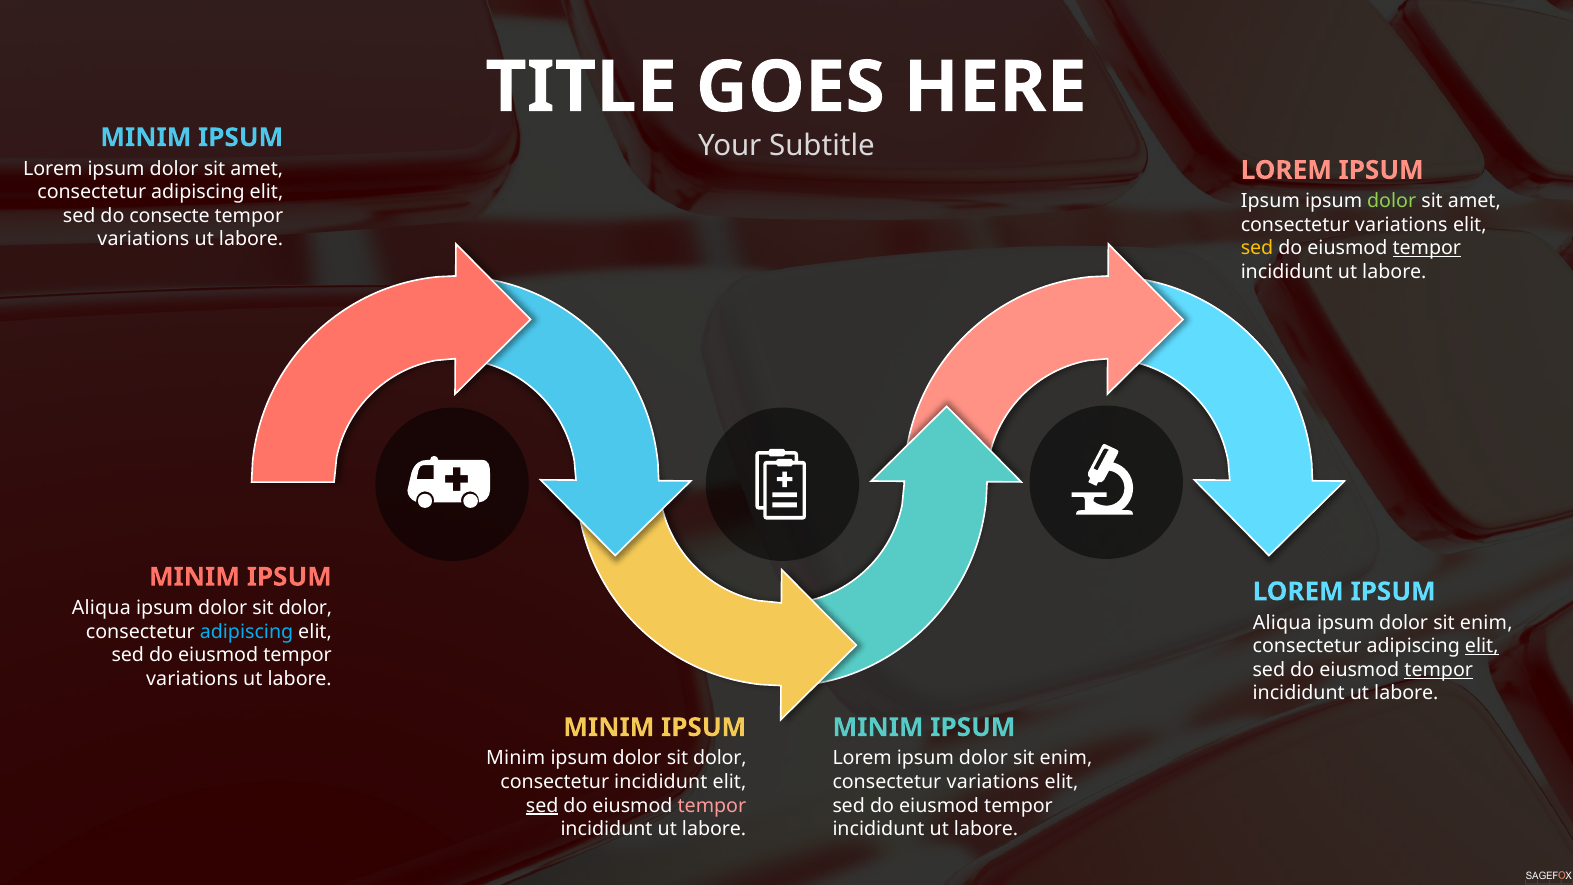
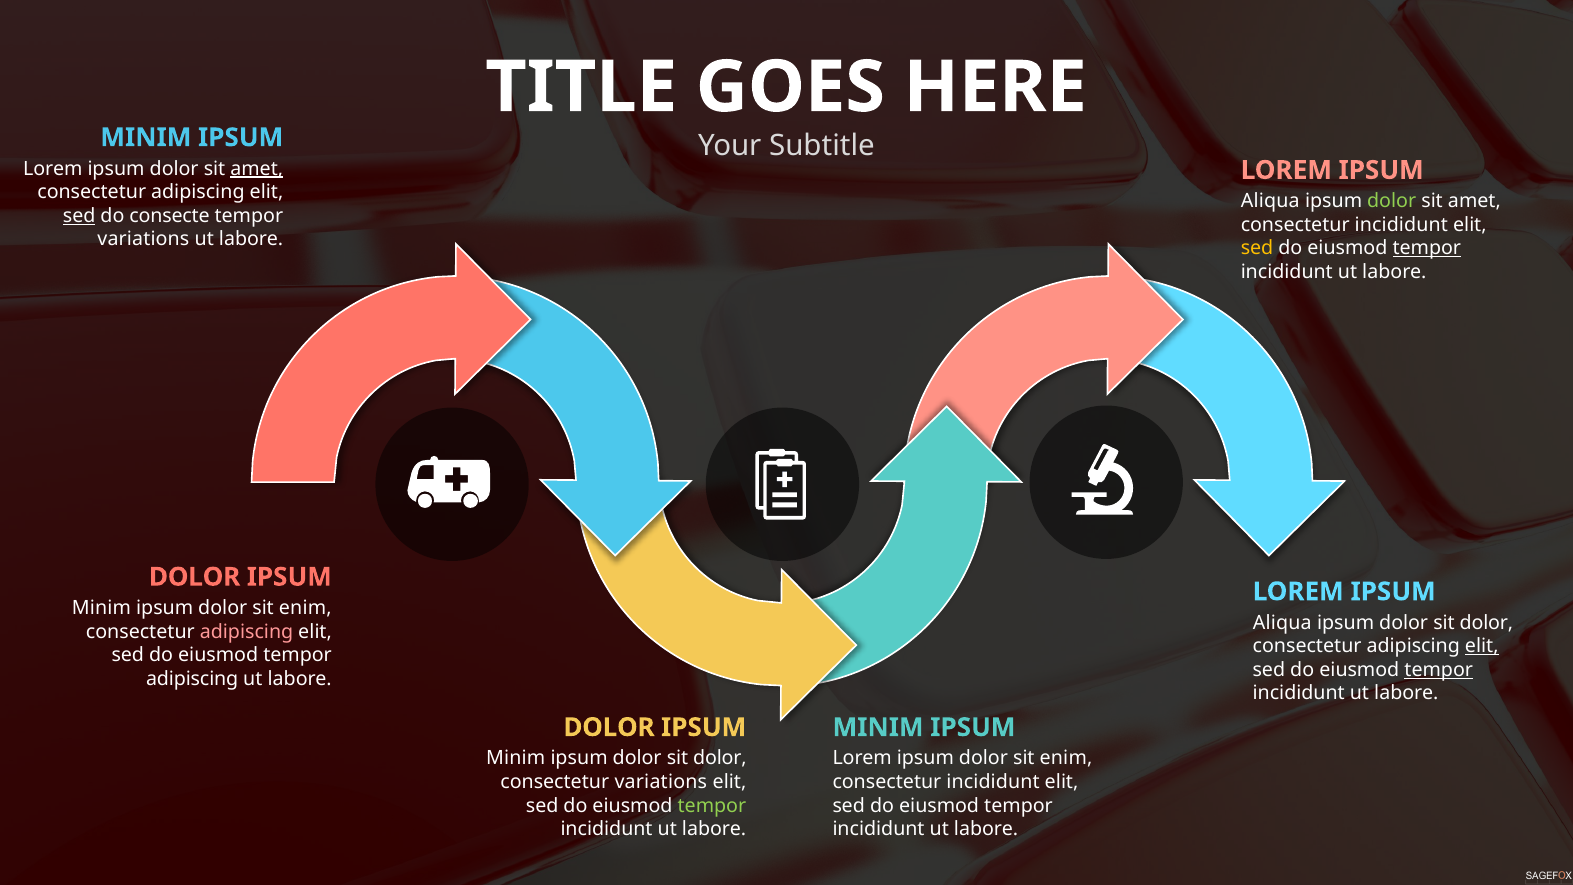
amet underline: none -> present (257, 169)
Ipsum: Ipsum -> Aliqua (1270, 201)
sed underline: none -> present (79, 216)
variations: variations -> incididunt (1401, 225)
MINIM: MINIM -> DOLOR (195, 577)
Aliqua: Aliqua -> Minim (101, 608)
dolor: dolor -> enim (305, 608)
enim: enim -> dolor (1486, 622)
adipiscing colour: light blue -> pink (247, 631)
variations: variations -> adipiscing (192, 679)
MINIM: MINIM -> DOLOR (609, 727)
consectetur incididunt: incididunt -> variations (661, 782)
variations: variations -> incididunt (993, 782)
sed underline: present -> none (542, 805)
tempor colour: pink -> light green (712, 805)
